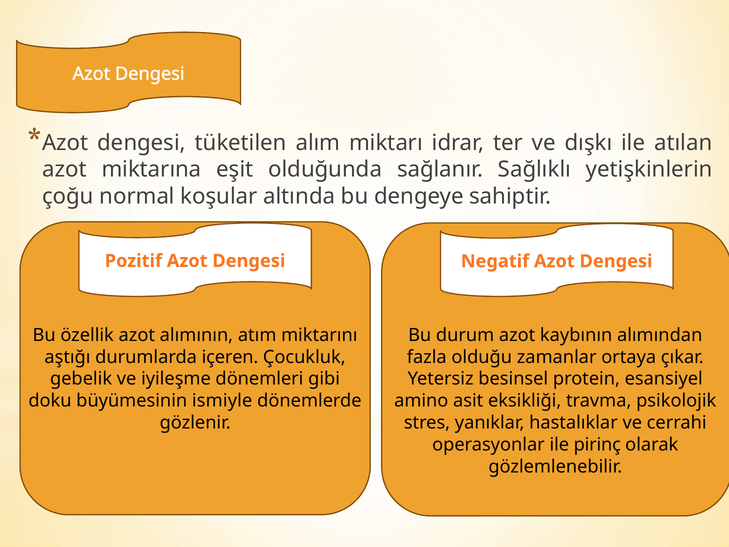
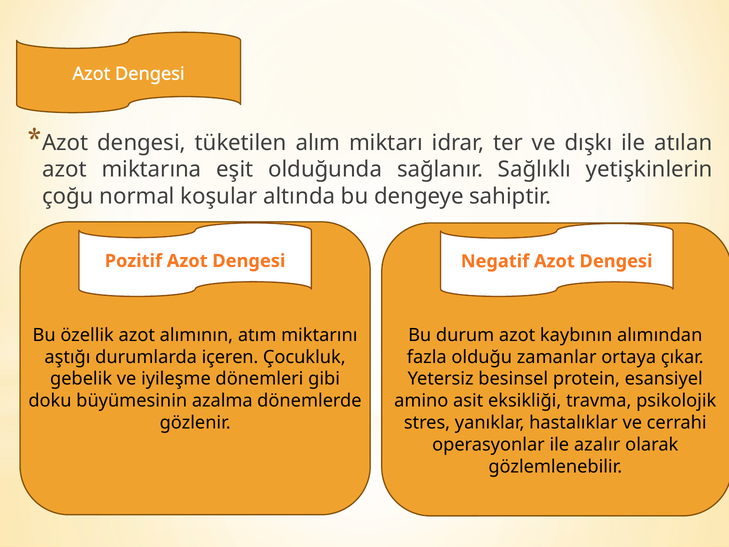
ismiyle: ismiyle -> azalma (222, 401)
pirinç: pirinç -> azalır (597, 444)
